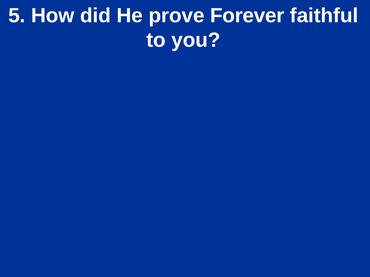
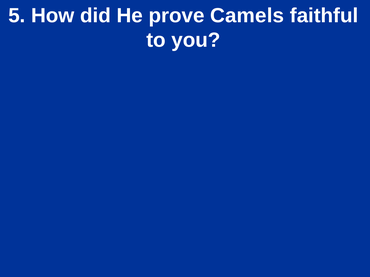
Forever: Forever -> Camels (247, 16)
